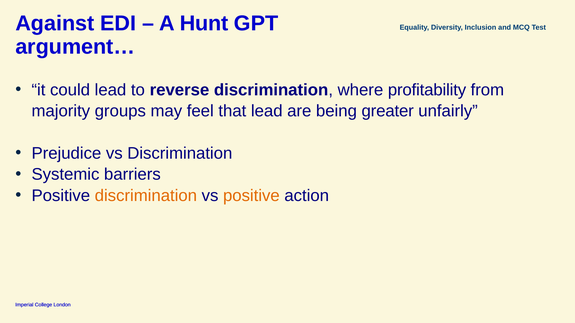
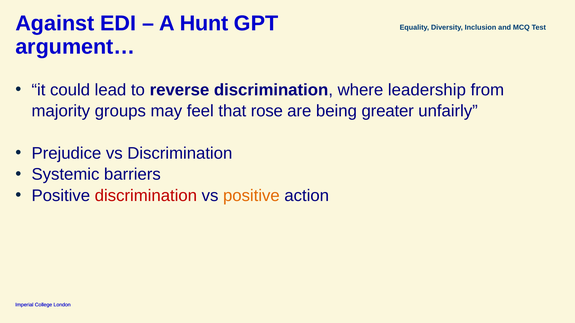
profitability: profitability -> leadership (427, 90)
that lead: lead -> rose (267, 111)
discrimination colour: orange -> red (146, 196)
